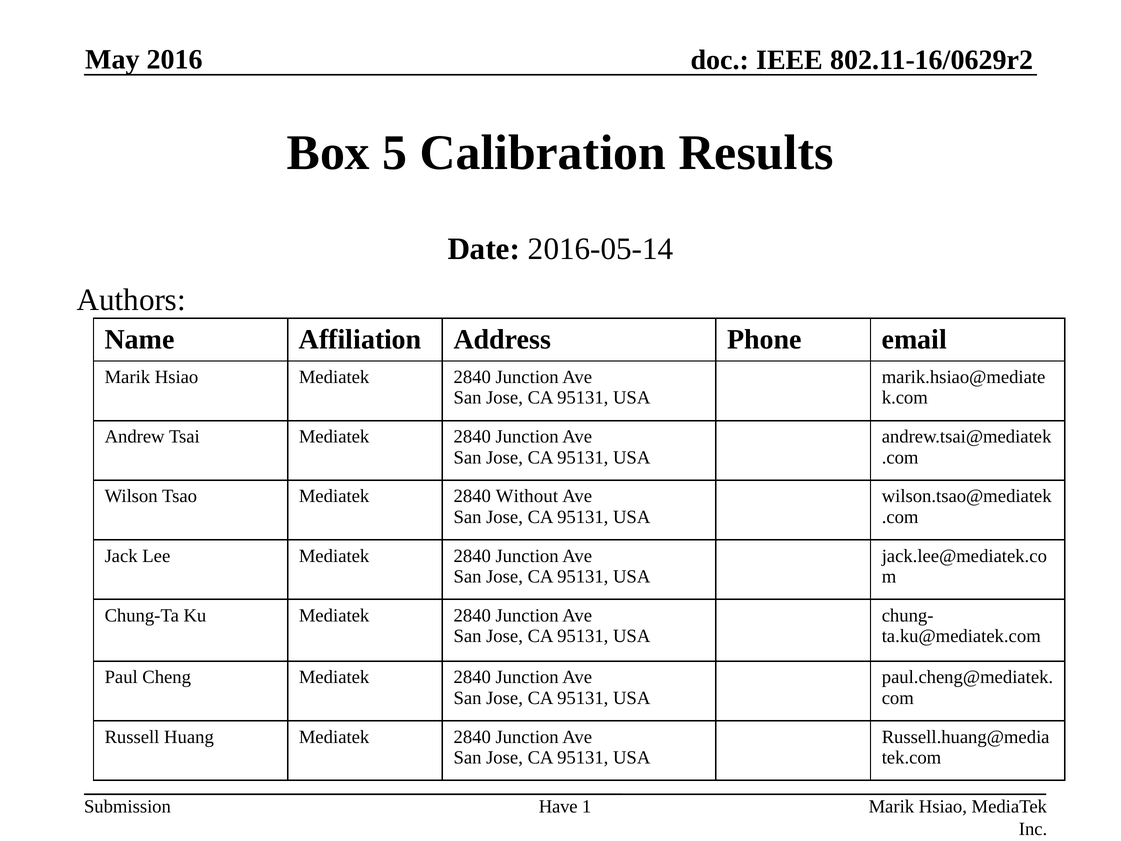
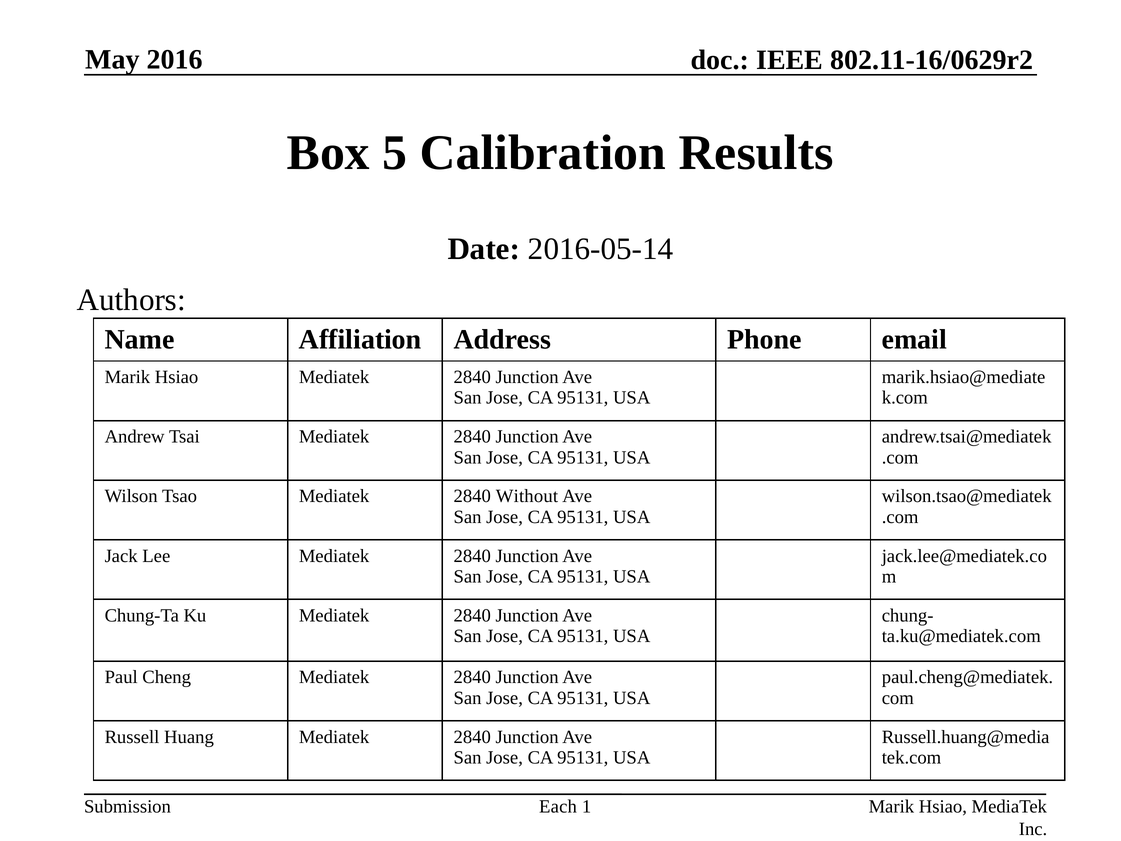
Have: Have -> Each (558, 806)
